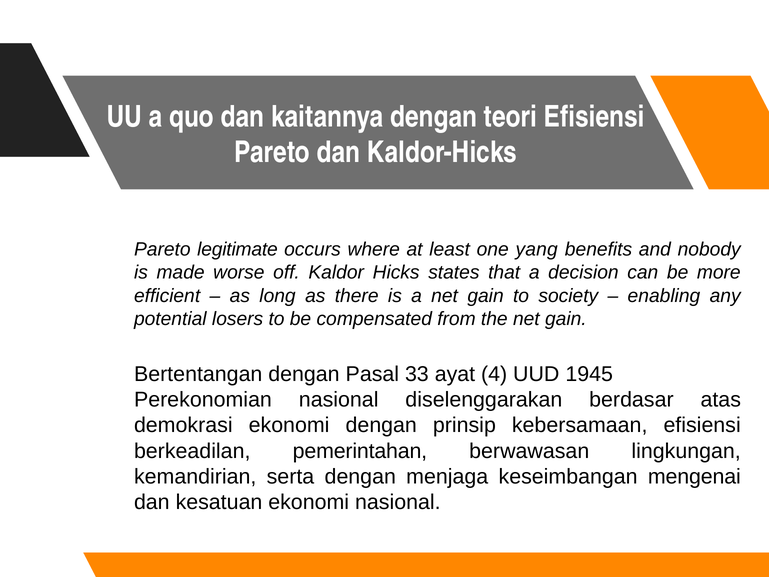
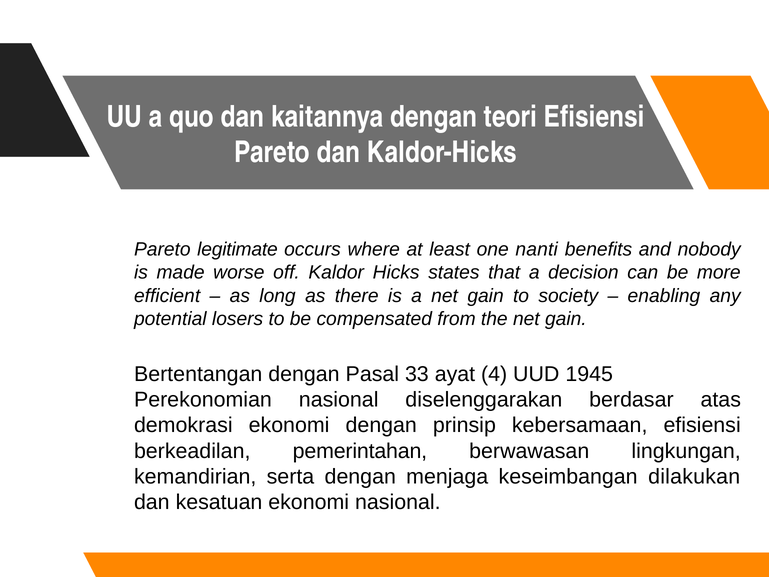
yang: yang -> nanti (537, 249)
mengenai: mengenai -> dilakukan (694, 476)
